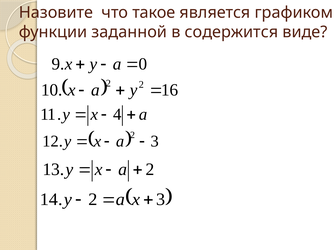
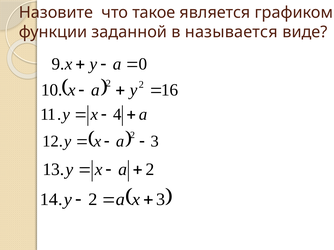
содержится: содержится -> называется (231, 32)
